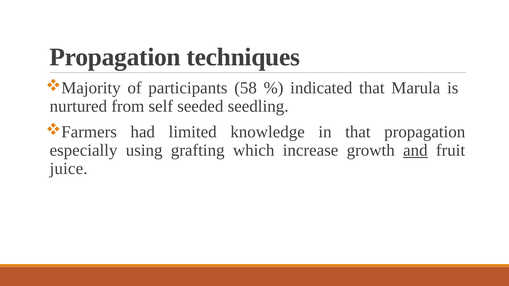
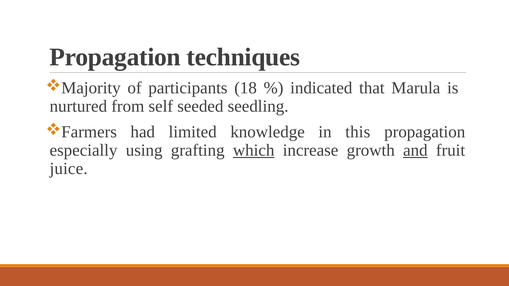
58: 58 -> 18 (246, 88)
in that: that -> this (358, 132)
which underline: none -> present (254, 150)
